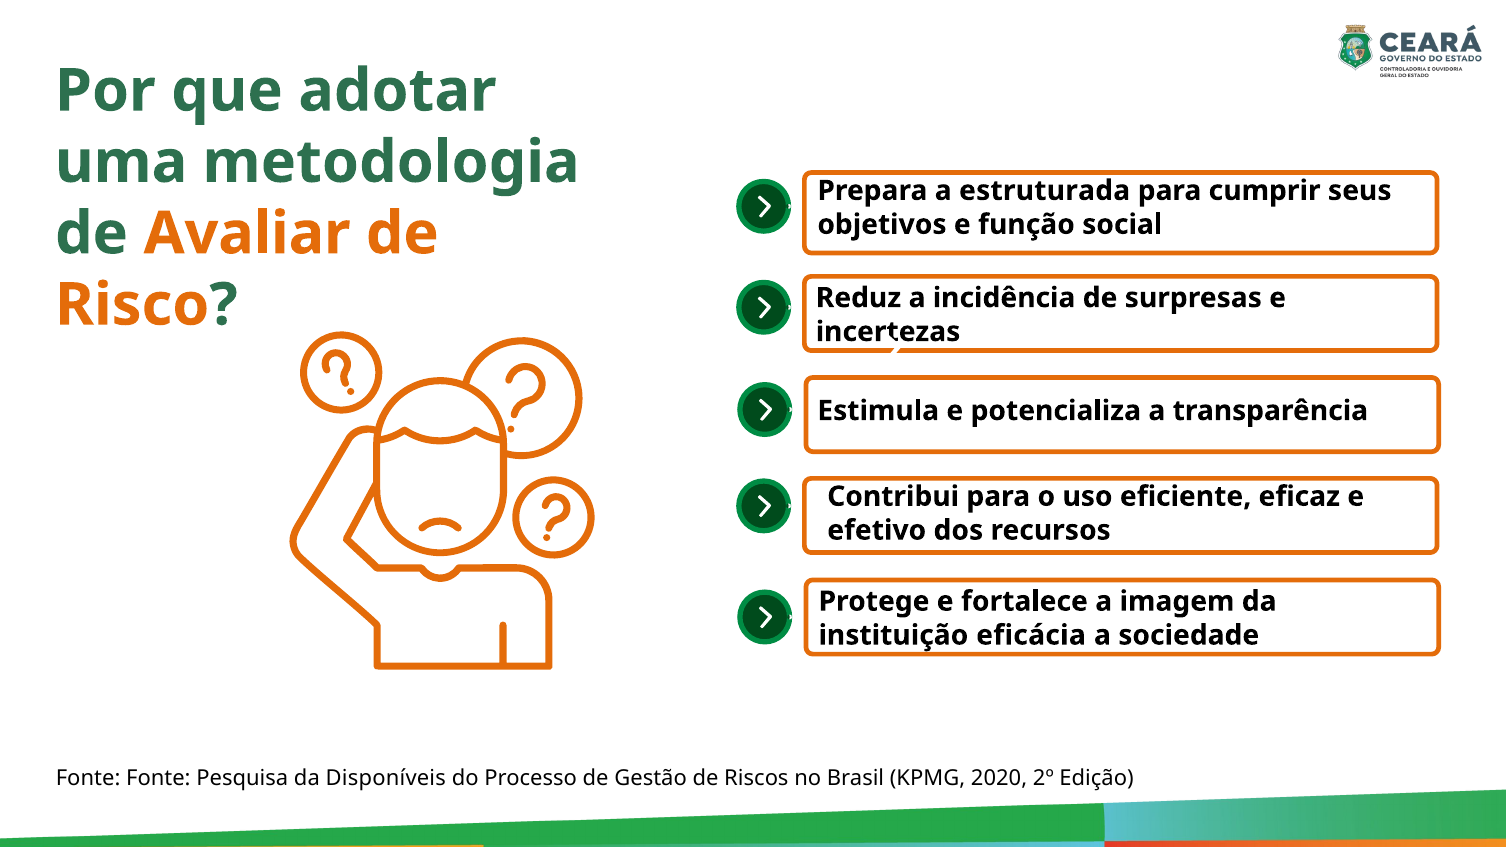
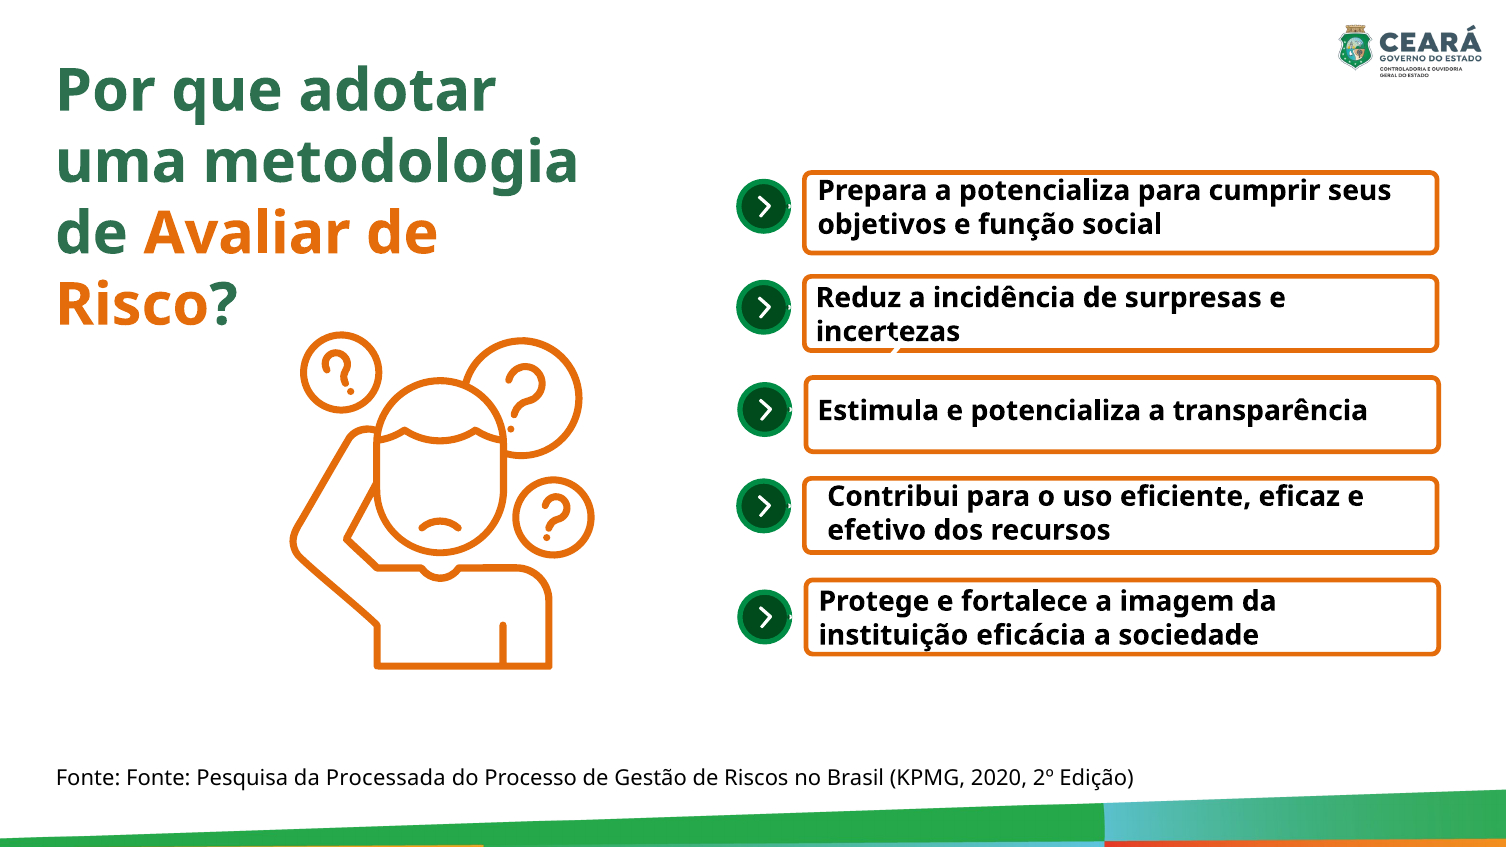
a estruturada: estruturada -> potencializa (1045, 191)
Disponíveis: Disponíveis -> Processada (386, 778)
